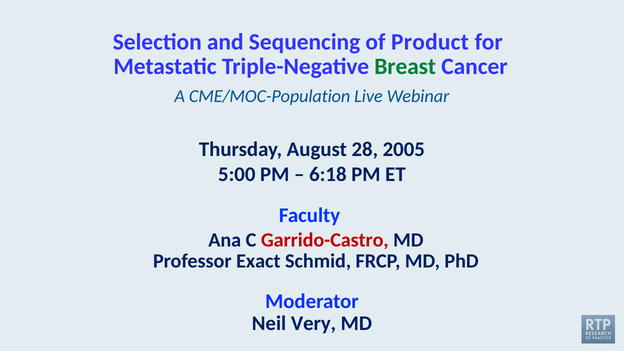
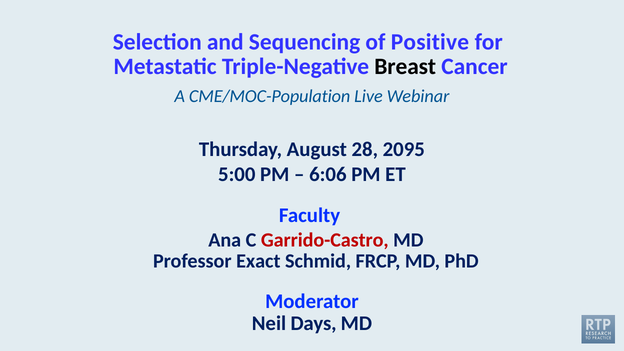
Product: Product -> Positive (430, 42)
Breast colour: green -> black (405, 67)
2005: 2005 -> 2095 (404, 150)
6:18: 6:18 -> 6:06 (328, 175)
Very: Very -> Days (314, 324)
